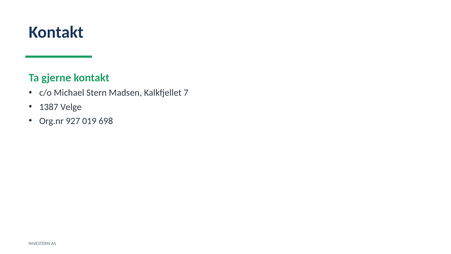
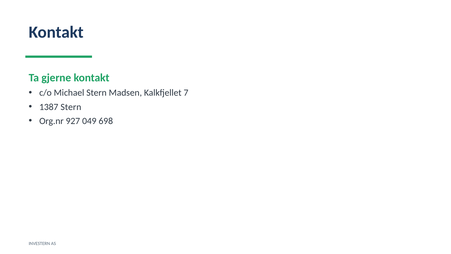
1387 Velge: Velge -> Stern (71, 107)
019: 019 -> 049 (89, 121)
